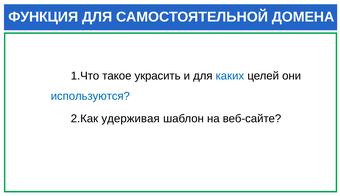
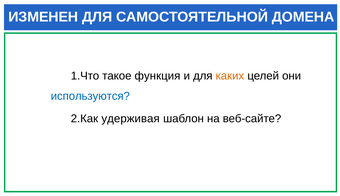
ФУНКЦИЯ: ФУНКЦИЯ -> ИЗМЕНЕН (43, 17)
украсить: украсить -> функция (157, 76)
каких colour: blue -> orange (230, 76)
